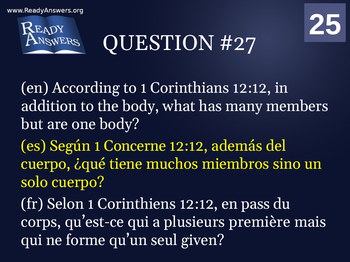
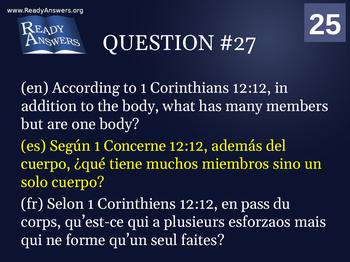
première: première -> esforzaos (260, 222)
given: given -> faites (203, 240)
